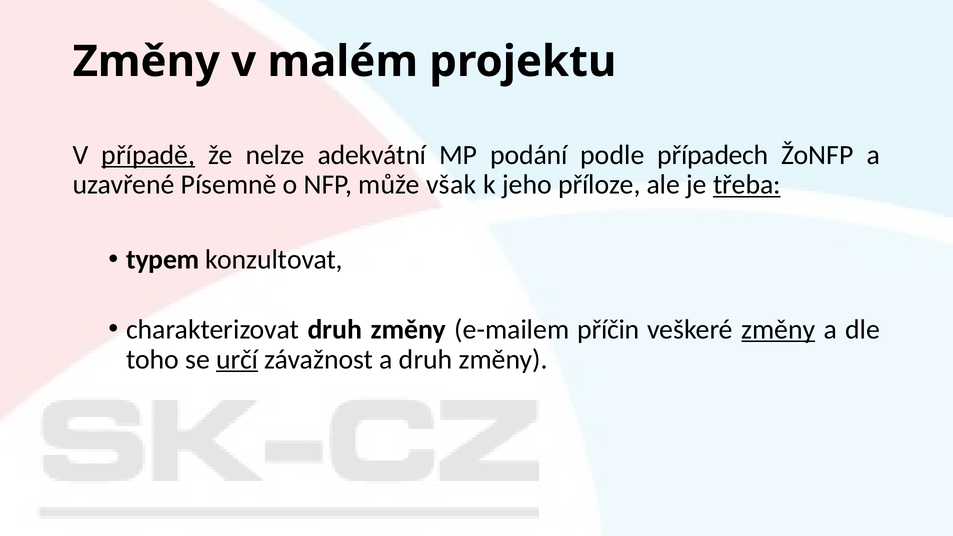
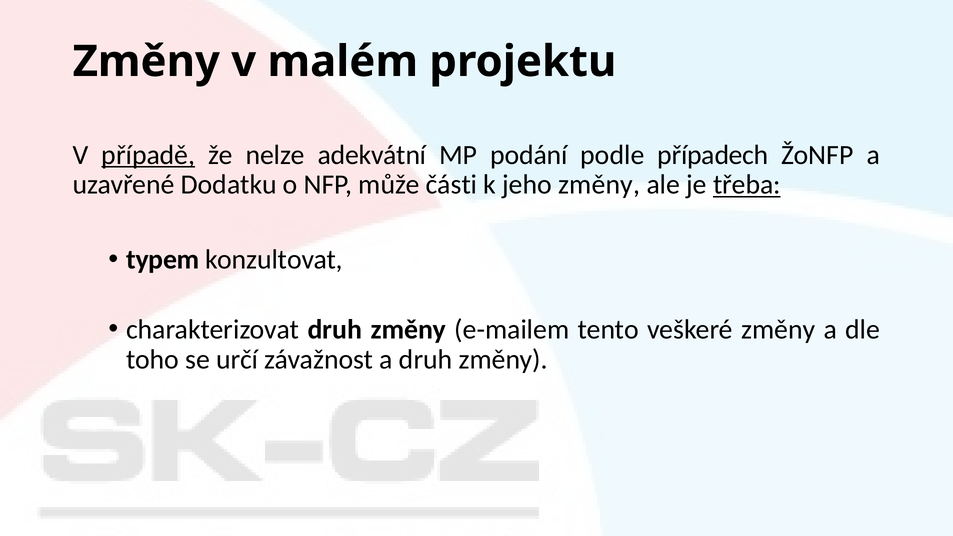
Písemně: Písemně -> Dodatku (229, 185)
však: však -> části (451, 185)
jeho příloze: příloze -> změny (599, 185)
příčin: příčin -> tento (608, 329)
změny underline: present -> none (778, 329)
určí underline: present -> none (237, 359)
